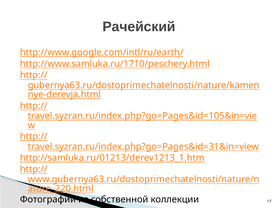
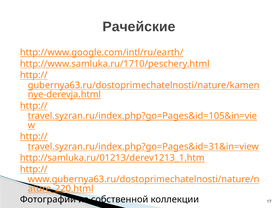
Рачейский: Рачейский -> Рачейские (139, 27)
